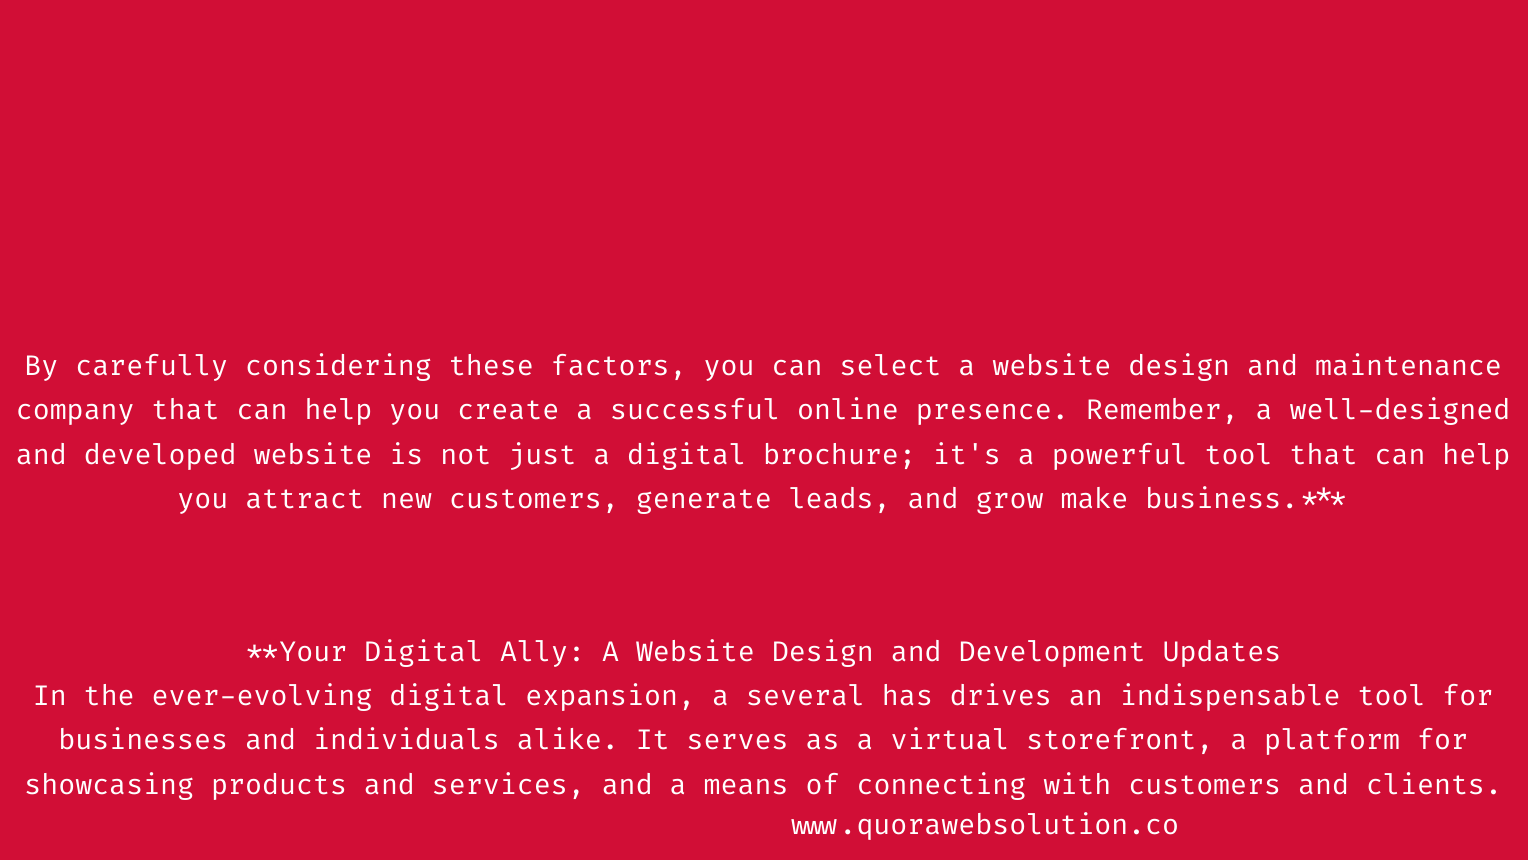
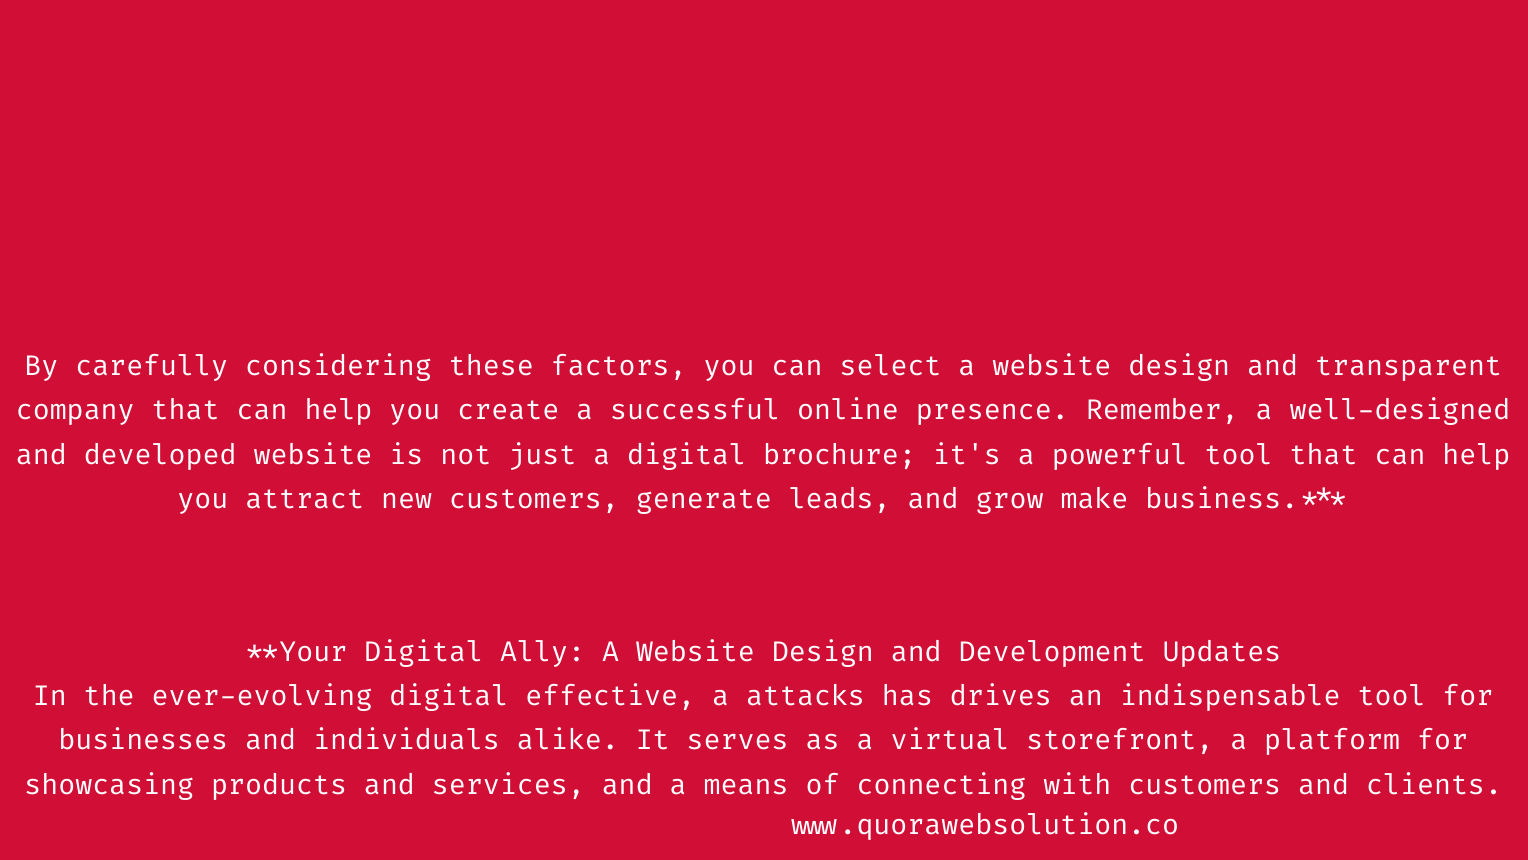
maintenance: maintenance -> transparent (1409, 366)
expansion: expansion -> effective (610, 696)
several: several -> attacks (806, 696)
